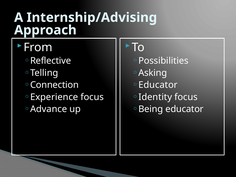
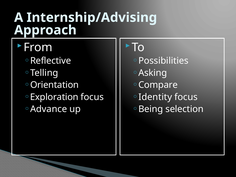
Connection: Connection -> Orientation (54, 85)
Educator: Educator -> Compare (158, 85)
Experience: Experience -> Exploration (54, 97)
Being educator: educator -> selection (185, 109)
